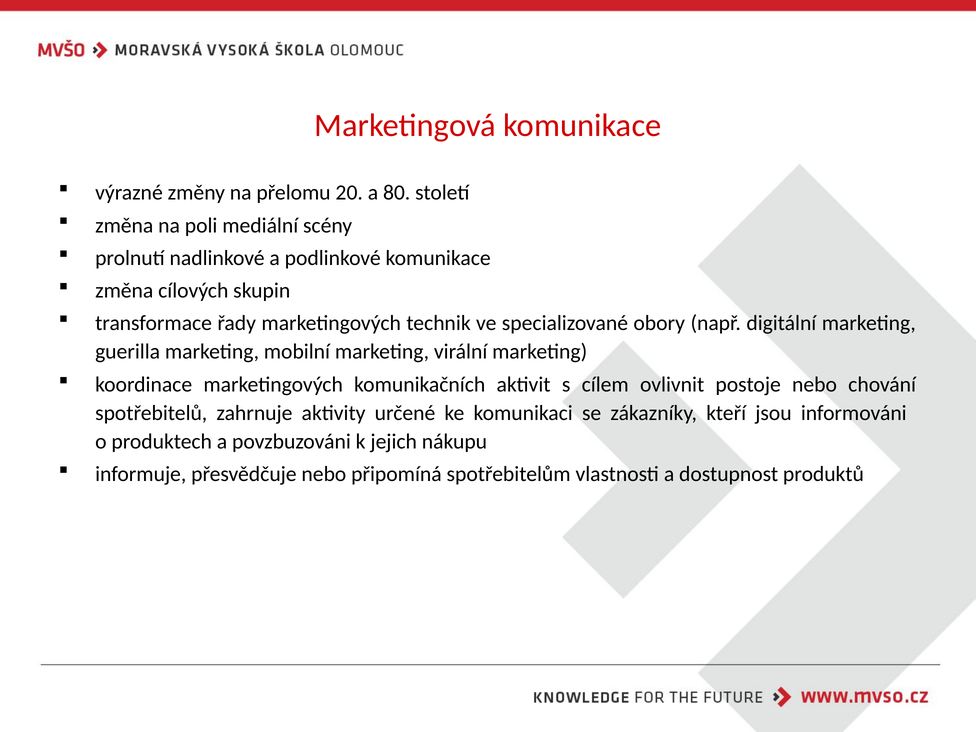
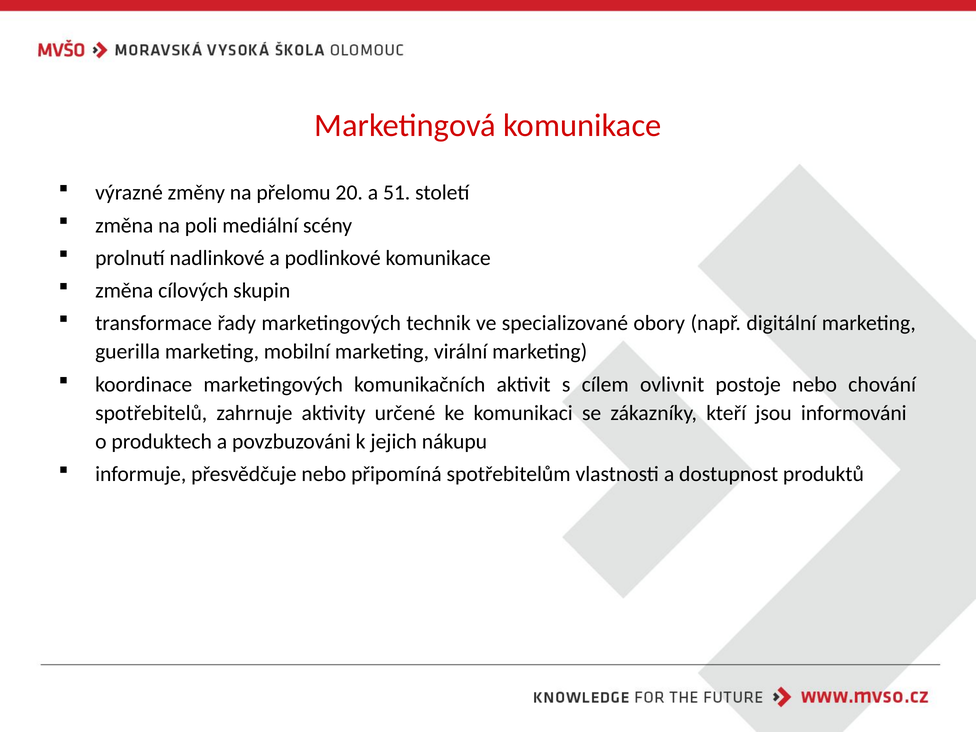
80: 80 -> 51 (397, 193)
